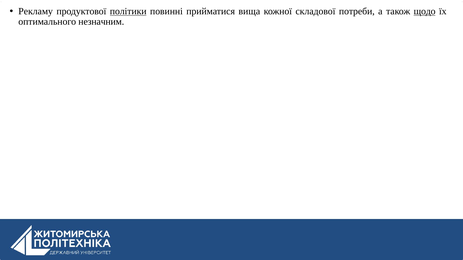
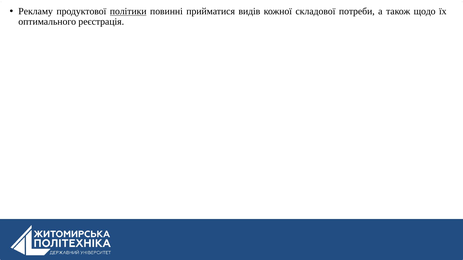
вища: вища -> видів (249, 11)
щодо underline: present -> none (425, 11)
незначним: незначним -> реєстрація (101, 22)
